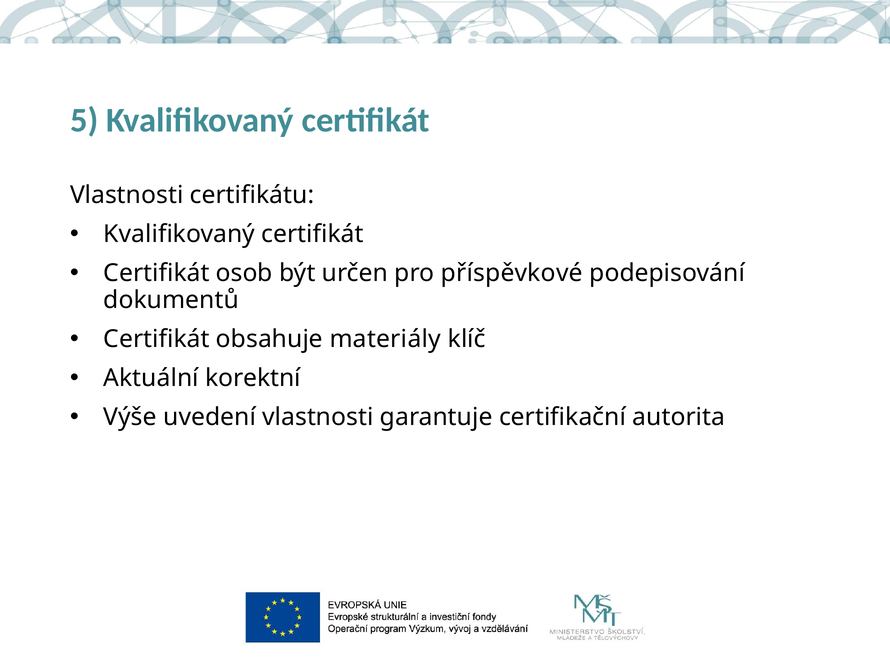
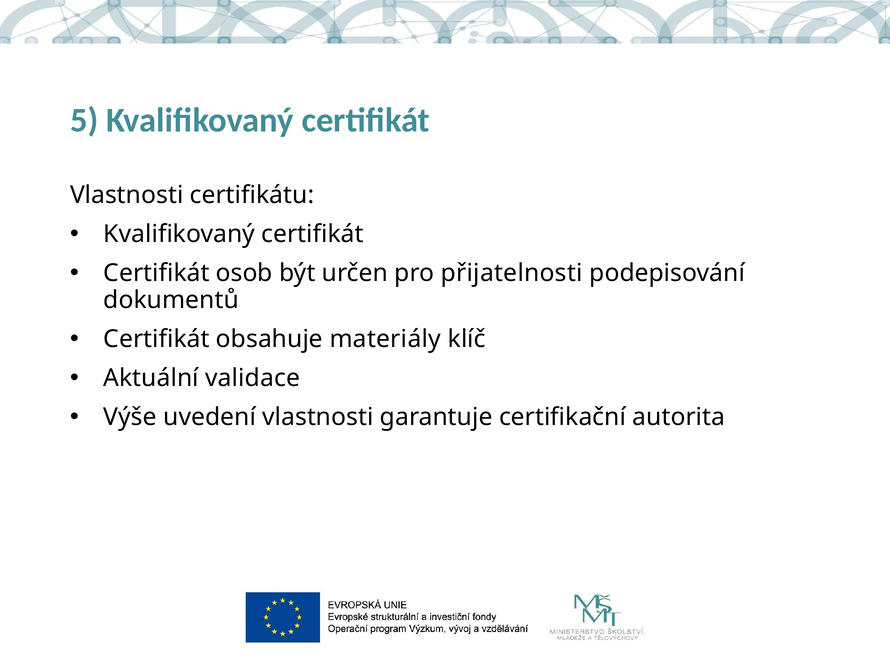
příspěvkové: příspěvkové -> přijatelnosti (512, 273)
korektní: korektní -> validace (253, 378)
